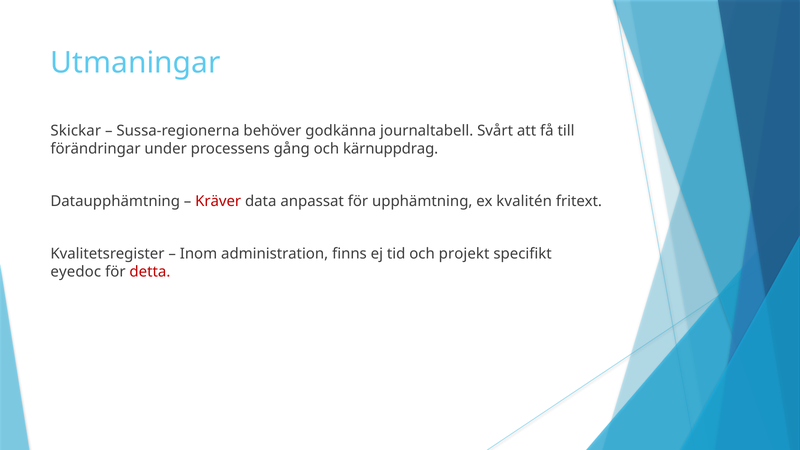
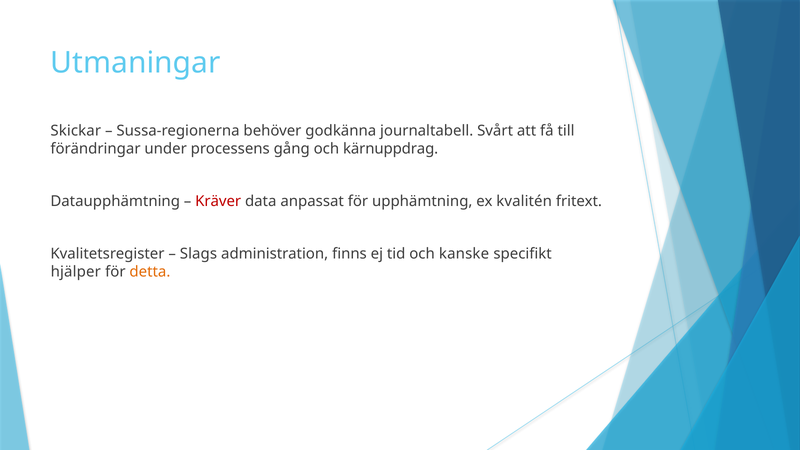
Inom: Inom -> Slags (198, 254)
projekt: projekt -> kanske (464, 254)
eyedoc: eyedoc -> hjälper (76, 272)
detta colour: red -> orange (150, 272)
